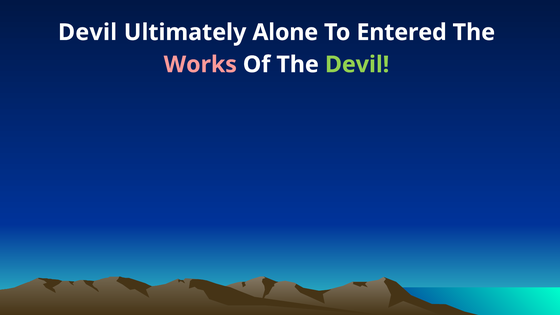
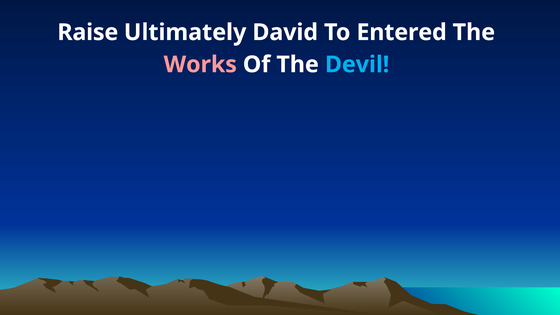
Devil: Devil -> Raise (88, 32)
Alone: Alone -> David (285, 32)
Devil colour: light green -> light blue (357, 65)
